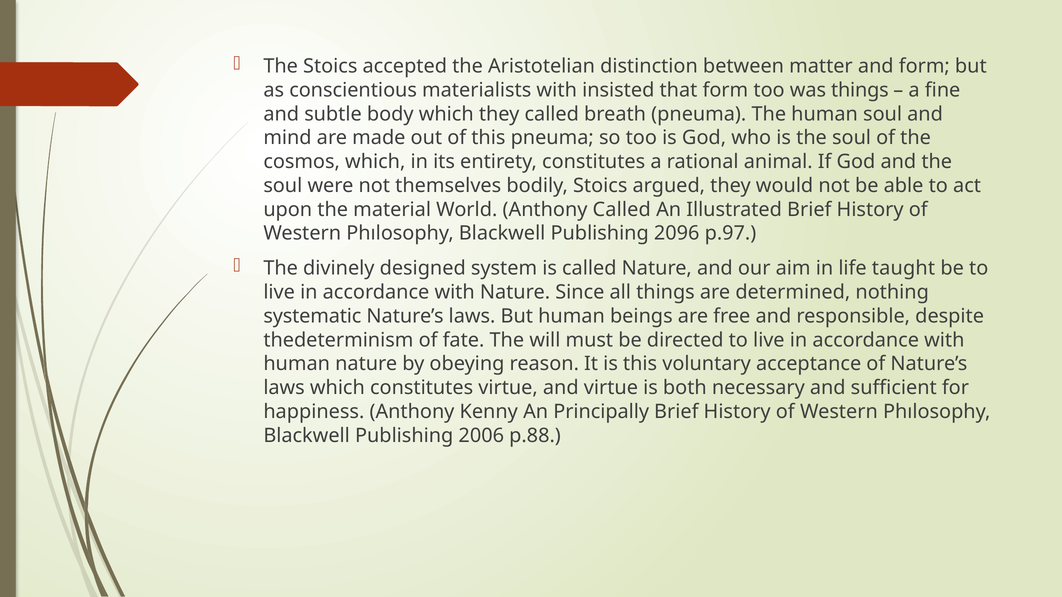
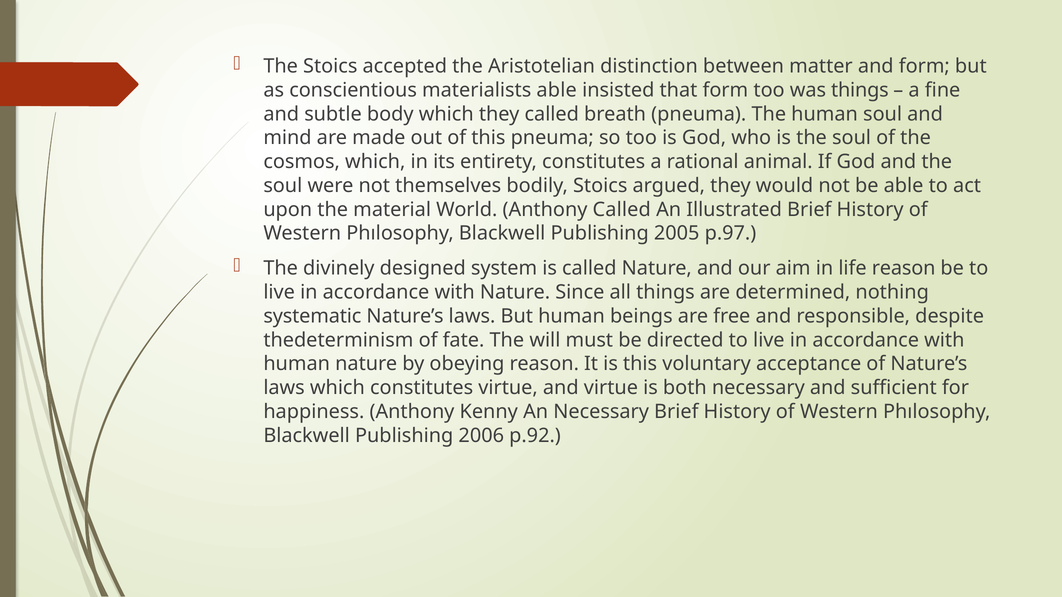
materialists with: with -> able (557, 90)
2096: 2096 -> 2005 (677, 234)
life taught: taught -> reason (904, 268)
An Principally: Principally -> Necessary (601, 412)
p.88: p.88 -> p.92 (535, 436)
